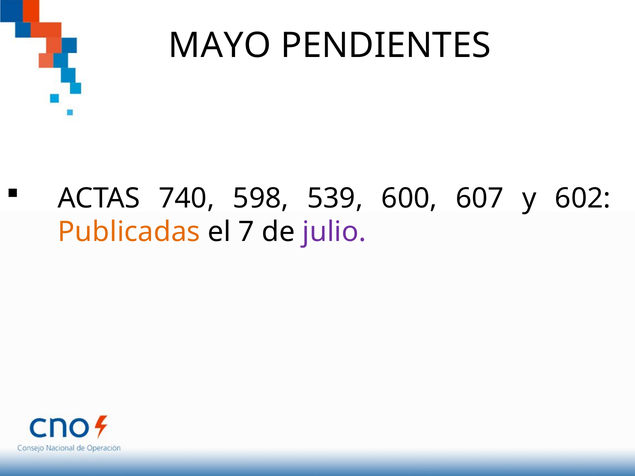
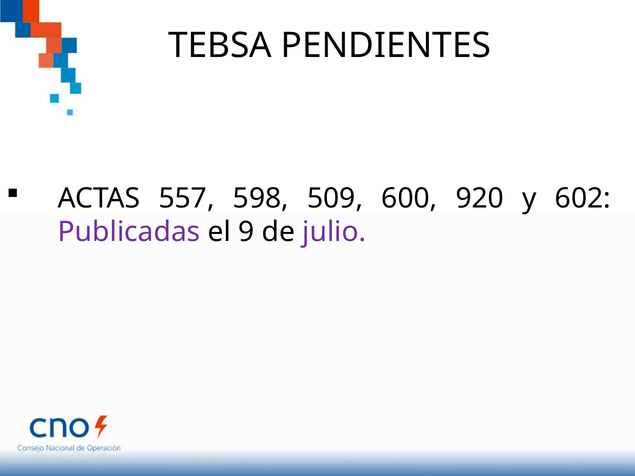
MAYO: MAYO -> TEBSA (220, 46)
740: 740 -> 557 (187, 198)
539: 539 -> 509 (335, 198)
607: 607 -> 920 (480, 198)
Publicadas colour: orange -> purple (129, 232)
7: 7 -> 9 (246, 232)
